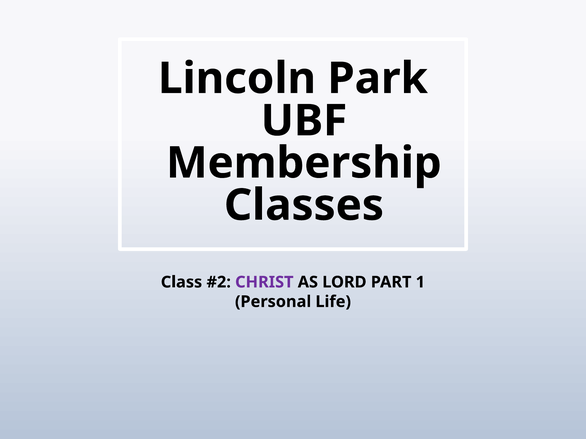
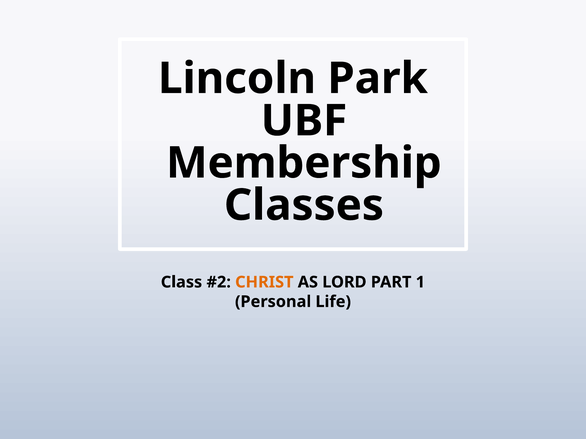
CHRIST colour: purple -> orange (264, 282)
